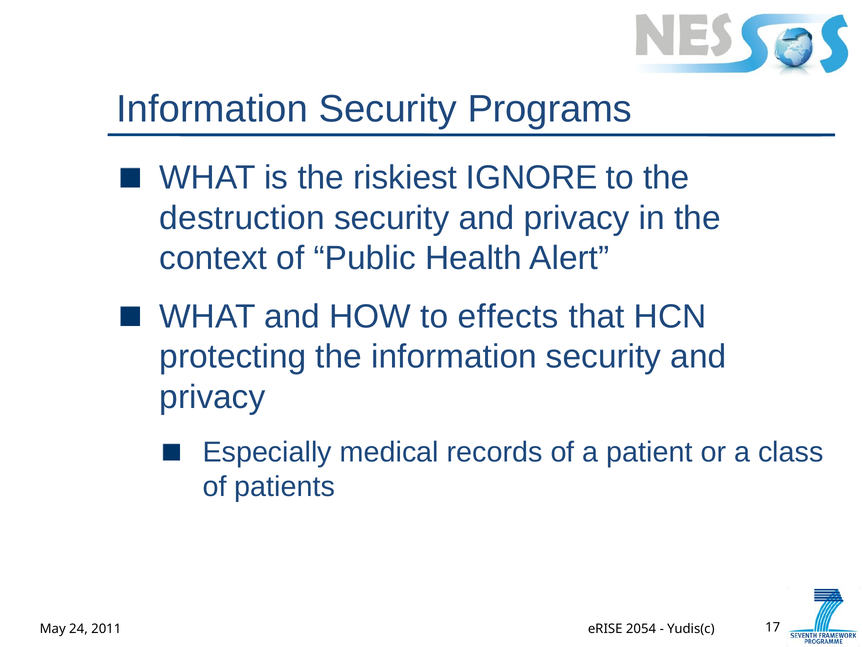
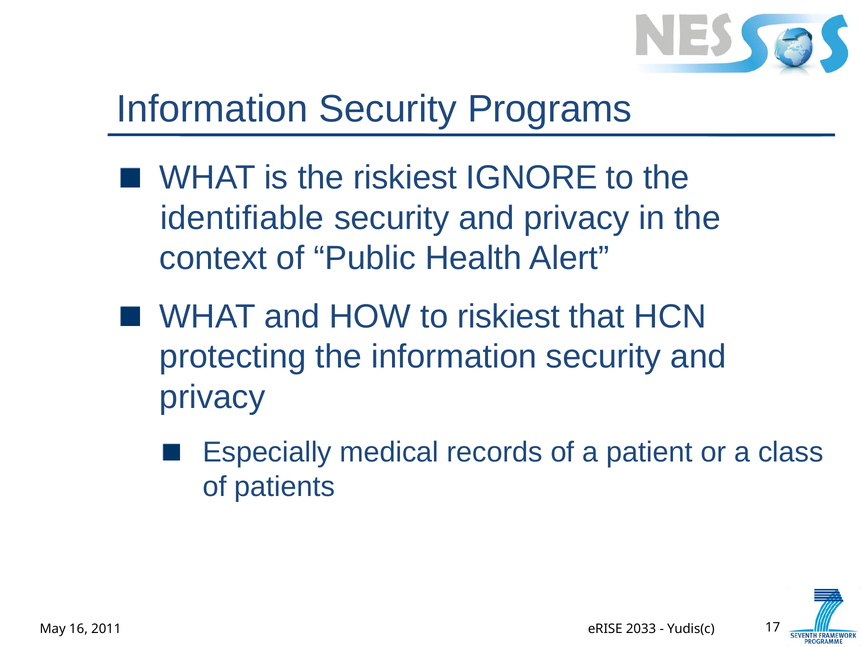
destruction: destruction -> identifiable (242, 218)
to effects: effects -> riskiest (509, 316)
24: 24 -> 16 (78, 628)
2054: 2054 -> 2033 (641, 628)
